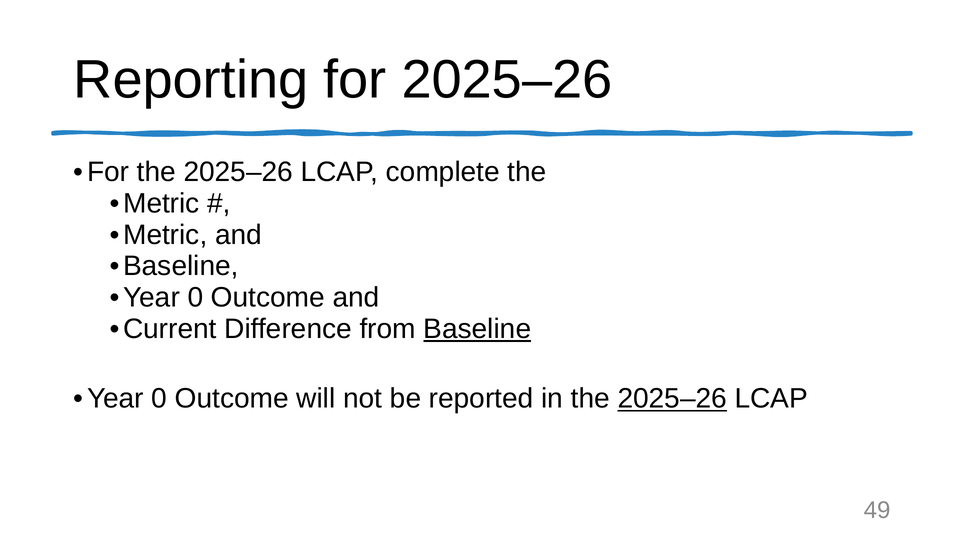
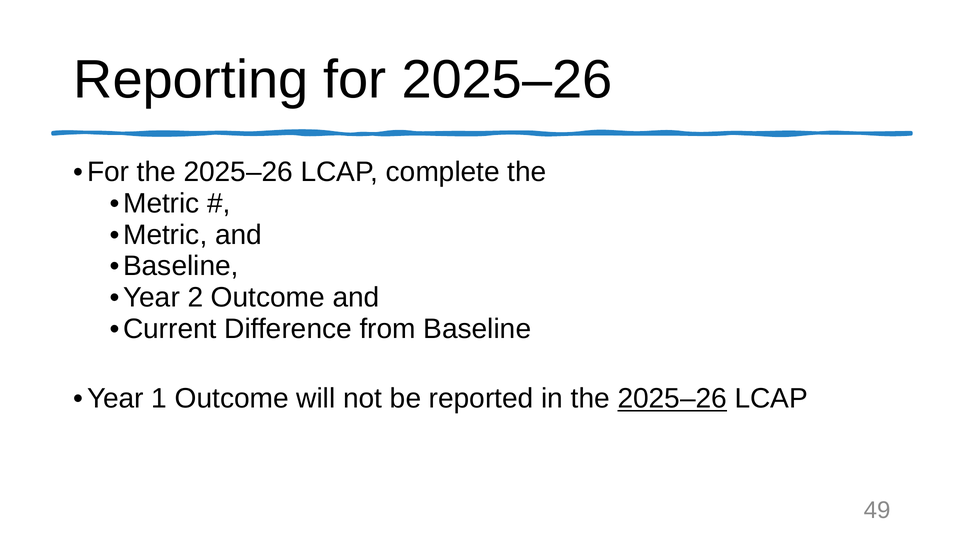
0: 0 -> 2 (195, 298)
Baseline underline: present -> none (477, 329)
0: 0 -> 1 (159, 399)
